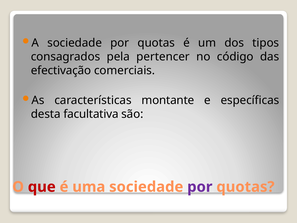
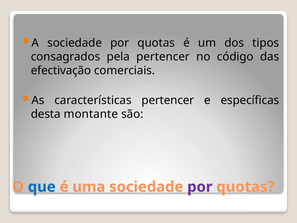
características montante: montante -> pertencer (168, 100)
facultativa: facultativa -> montante (91, 114)
que colour: red -> blue (42, 187)
